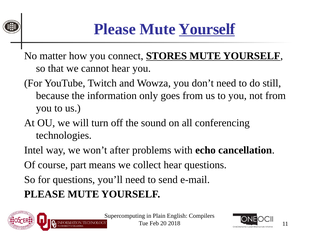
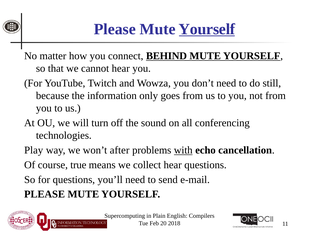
STORES: STORES -> BEHIND (166, 56)
Intel: Intel -> Play (34, 150)
with underline: none -> present (183, 150)
part: part -> true (78, 165)
